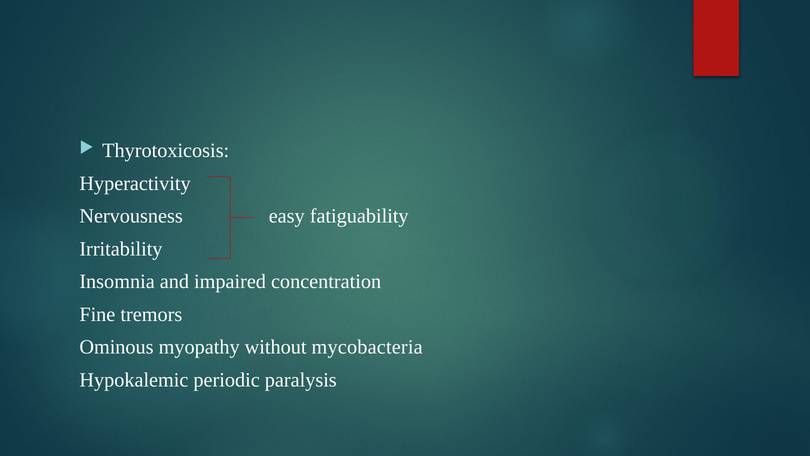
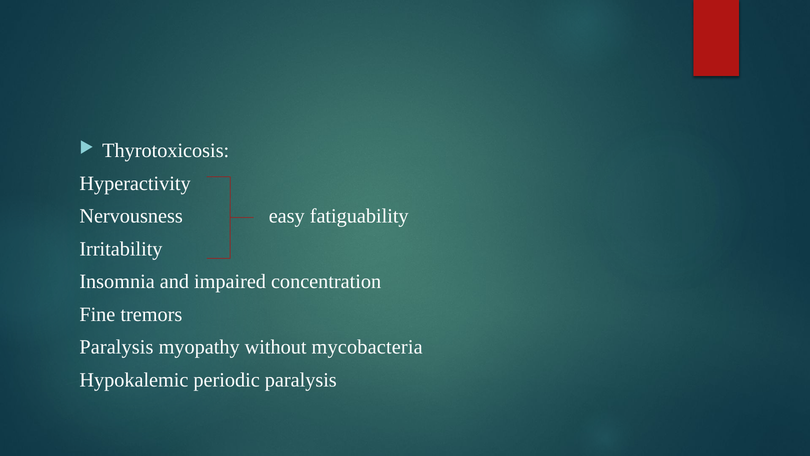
Ominous: Ominous -> Paralysis (116, 347)
